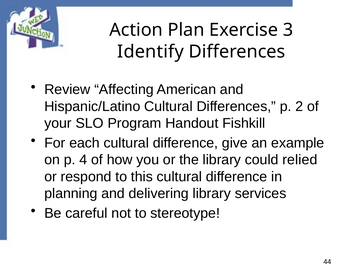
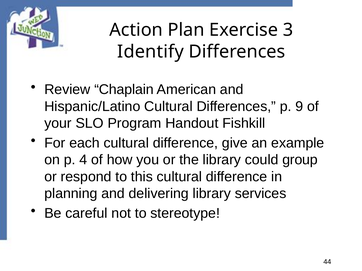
Affecting: Affecting -> Chaplain (124, 90)
2: 2 -> 9 (299, 107)
relied: relied -> group (300, 160)
